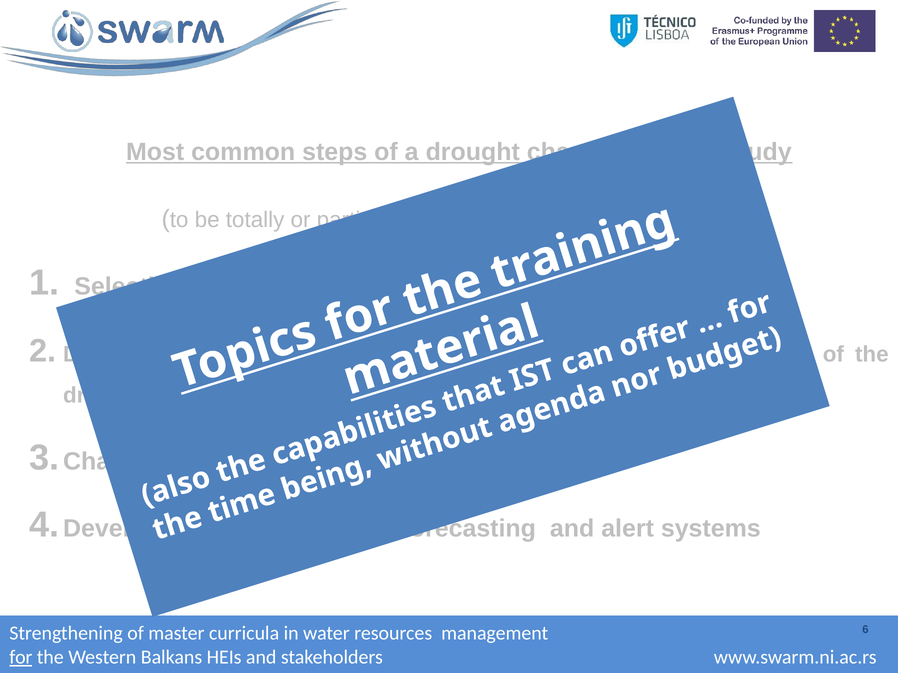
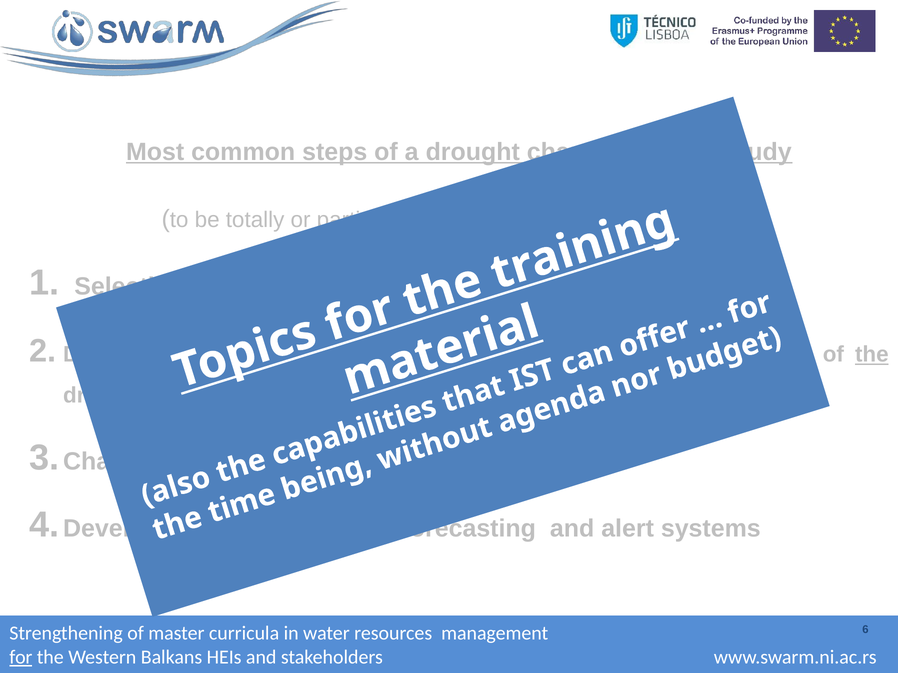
the underline: none -> present (872, 355)
